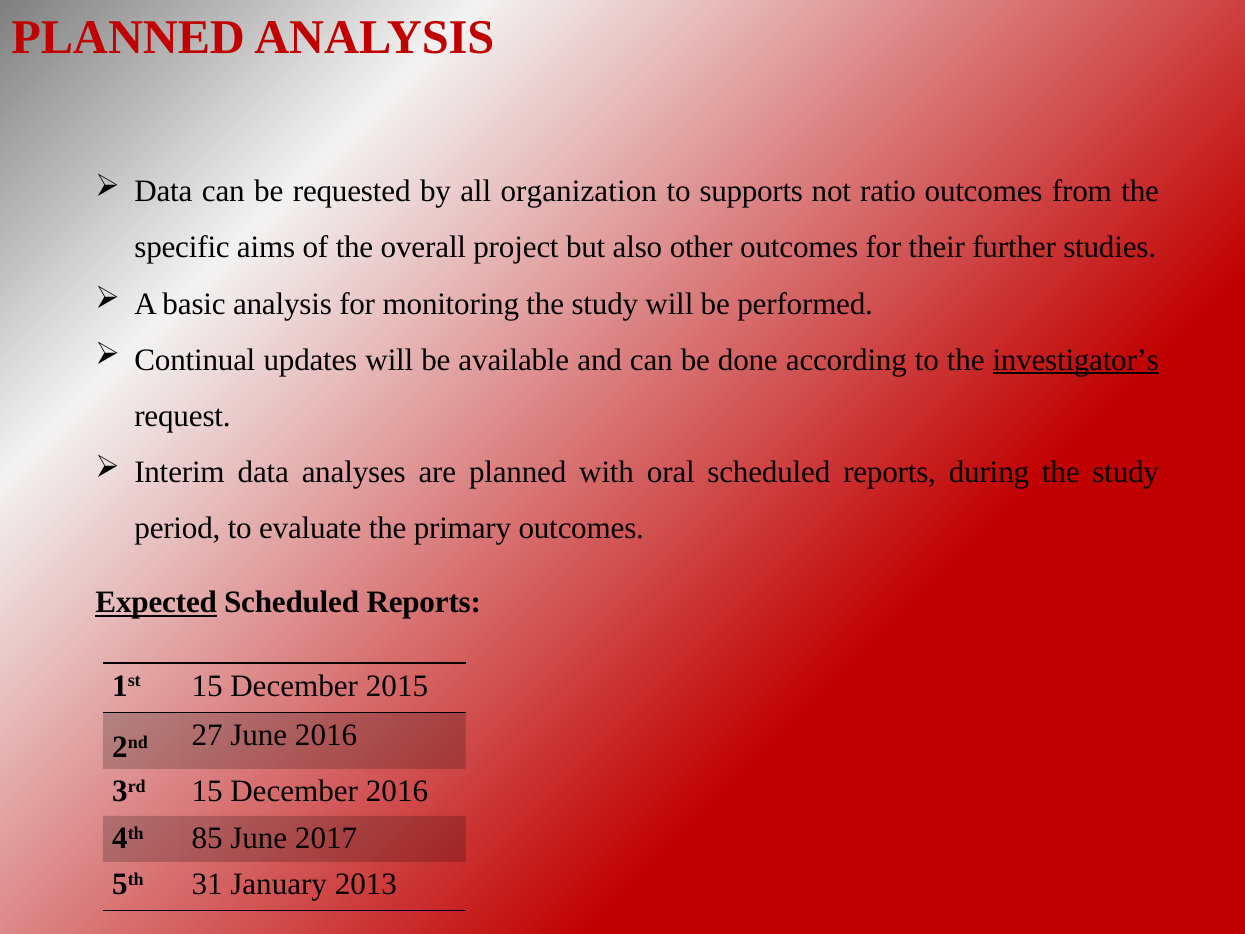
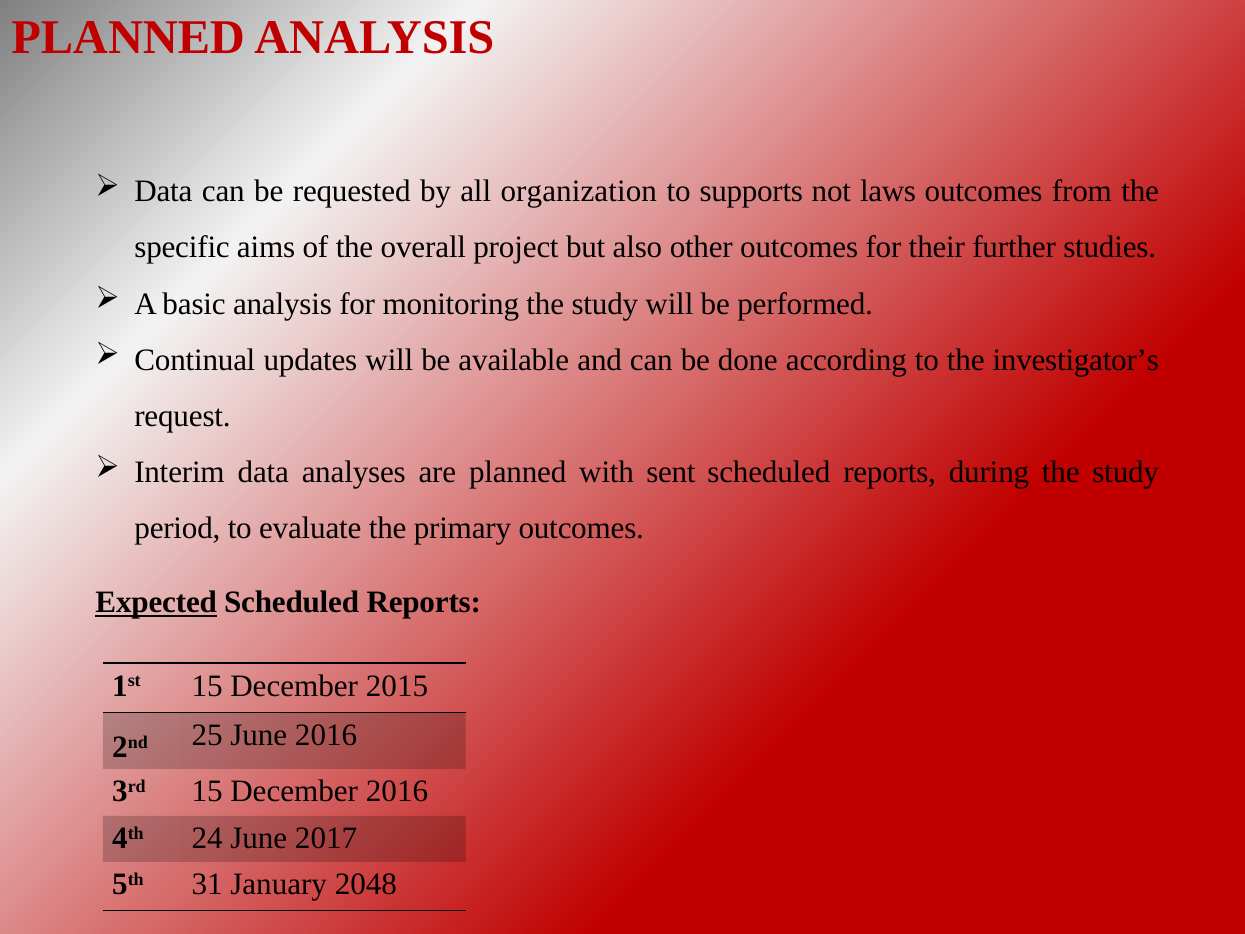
ratio: ratio -> laws (888, 192)
investigator’s underline: present -> none (1076, 360)
oral: oral -> sent (671, 472)
27: 27 -> 25 (207, 735)
85: 85 -> 24 (207, 838)
2013: 2013 -> 2048 (366, 884)
